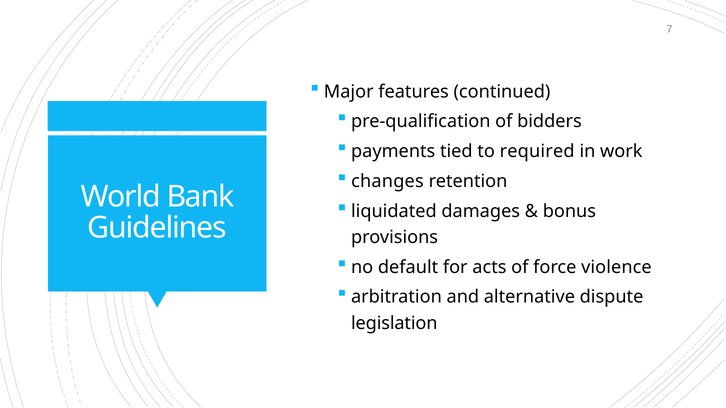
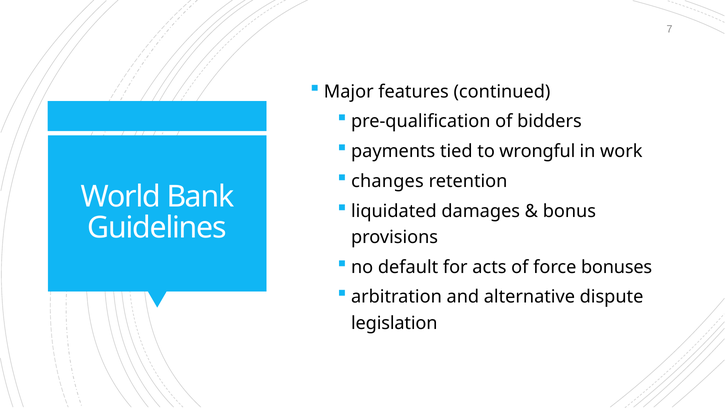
required: required -> wrongful (537, 152)
violence: violence -> bonuses (617, 267)
